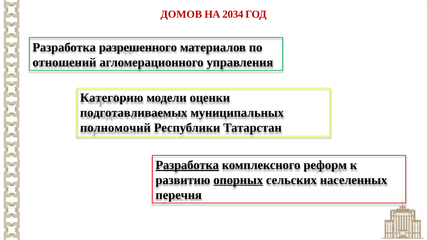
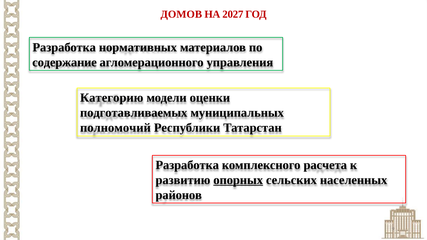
2034: 2034 -> 2027 (233, 14)
разрешенного: разрешенного -> нормативных (138, 47)
отношений: отношений -> содержание (65, 62)
Разработка underline: present -> none (187, 165)
реформ: реформ -> расчета (325, 165)
перечня: перечня -> районов (179, 195)
